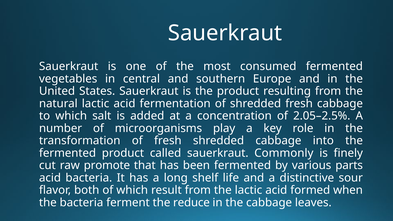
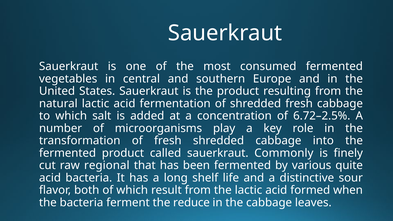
2.05–2.5%: 2.05–2.5% -> 6.72–2.5% (322, 116)
promote: promote -> regional (107, 165)
parts: parts -> quite (349, 165)
